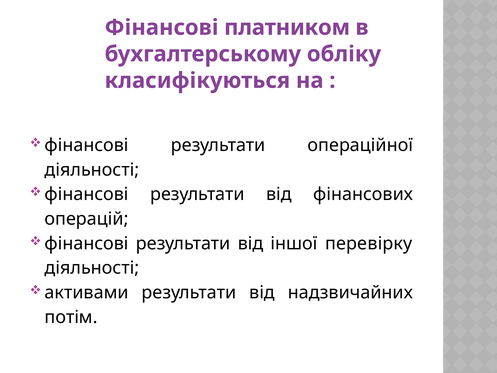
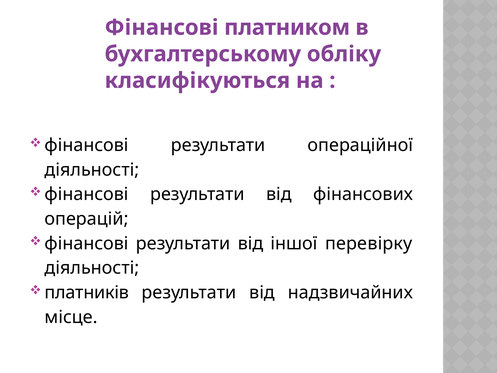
активами: активами -> платників (87, 292)
потім: потім -> місце (71, 317)
